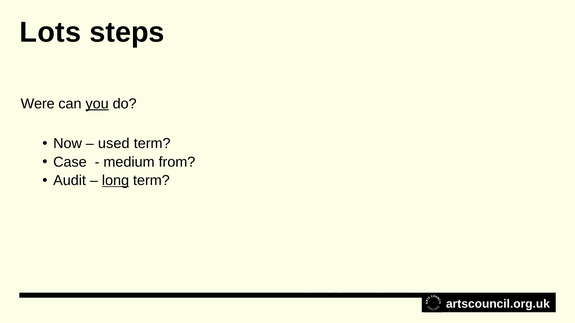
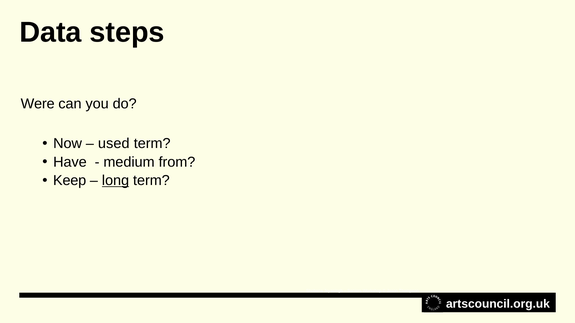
Lots: Lots -> Data (50, 32)
you underline: present -> none (97, 104)
Case: Case -> Have (70, 162)
Audit: Audit -> Keep (70, 181)
